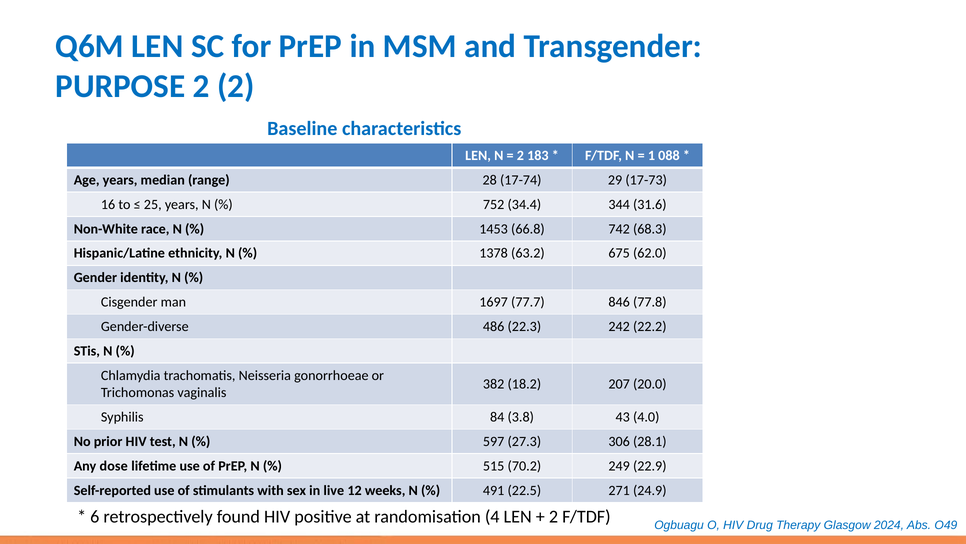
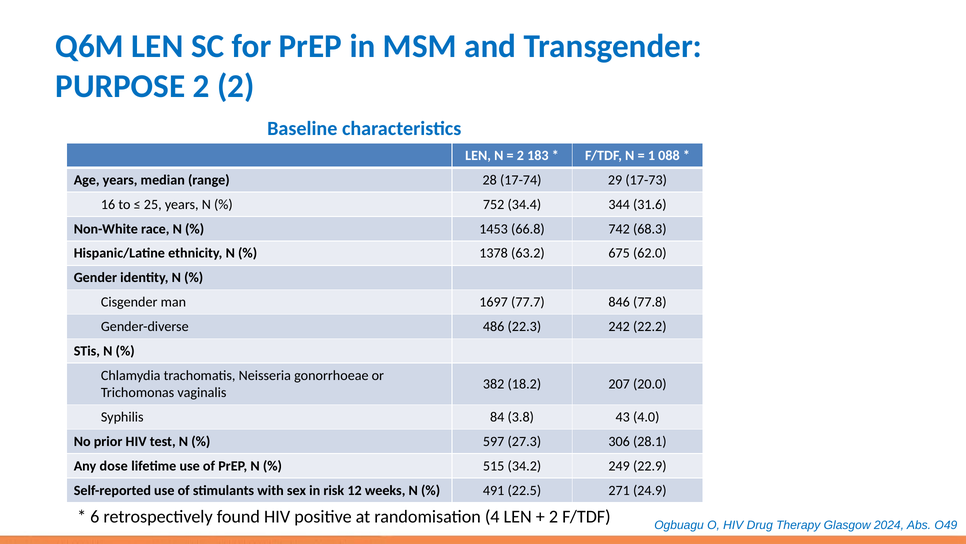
70.2: 70.2 -> 34.2 (524, 466)
live: live -> risk (334, 490)
